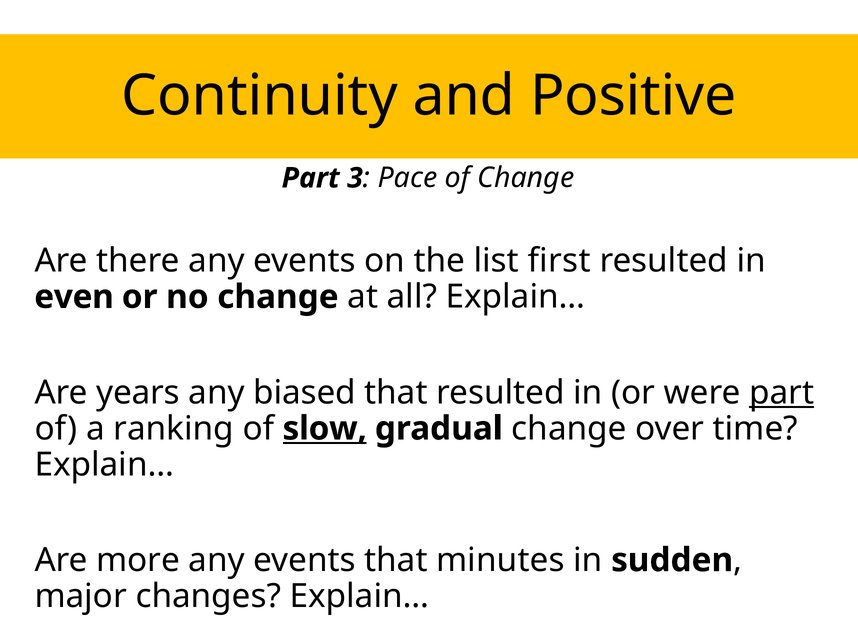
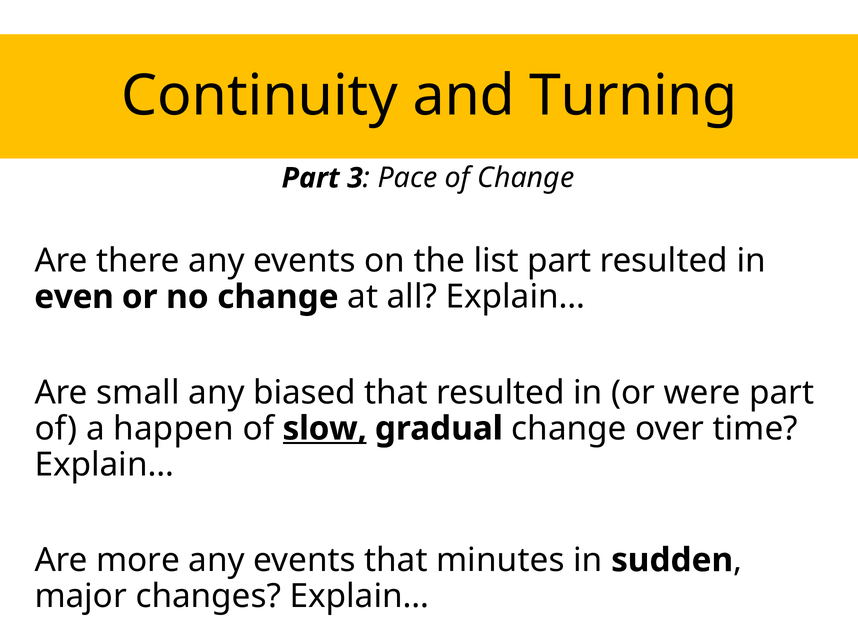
Positive: Positive -> Turning (633, 96)
list first: first -> part (559, 261)
years: years -> small (138, 393)
part underline: present -> none (782, 393)
ranking: ranking -> happen (174, 429)
